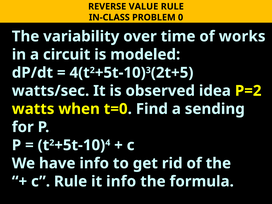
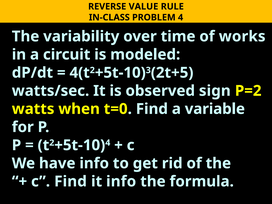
PROBLEM 0: 0 -> 4 (181, 17)
idea: idea -> sign (215, 91)
sending: sending -> variable (215, 109)
c Rule: Rule -> Find (70, 181)
